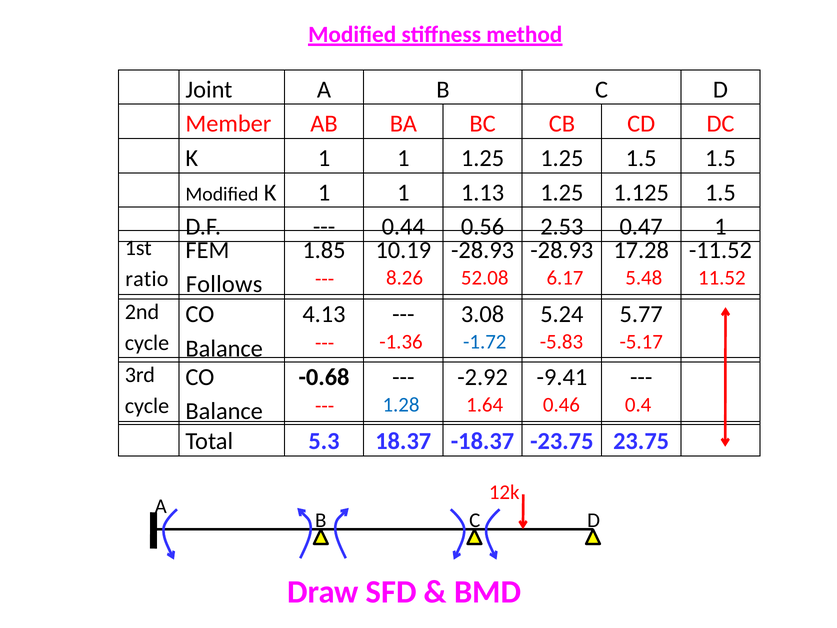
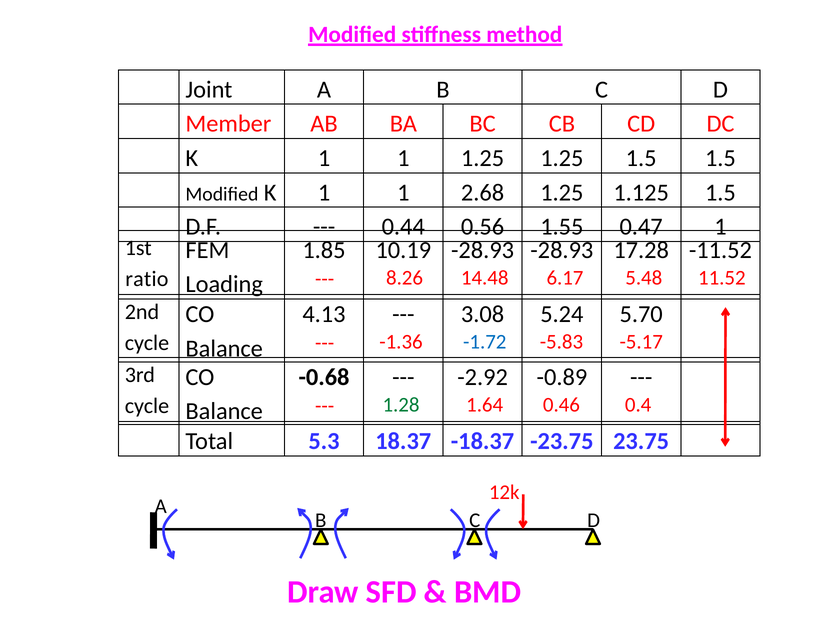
1.13: 1.13 -> 2.68 (483, 192)
2.53: 2.53 -> 1.55 (562, 227)
52.08: 52.08 -> 14.48 (485, 278)
Follows: Follows -> Loading (224, 284)
5.77: 5.77 -> 5.70 (641, 314)
-9.41: -9.41 -> -0.89 (562, 377)
1.28 colour: blue -> green (401, 405)
